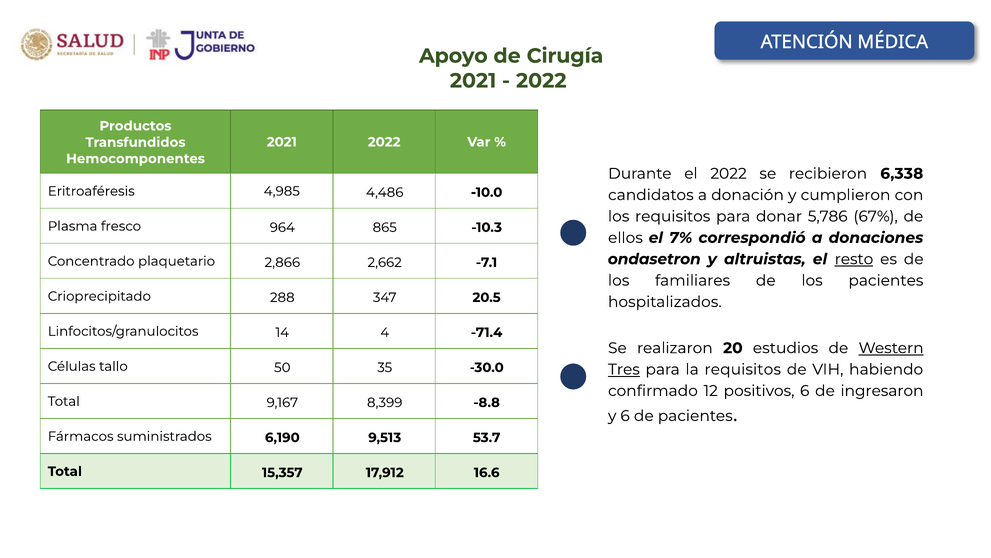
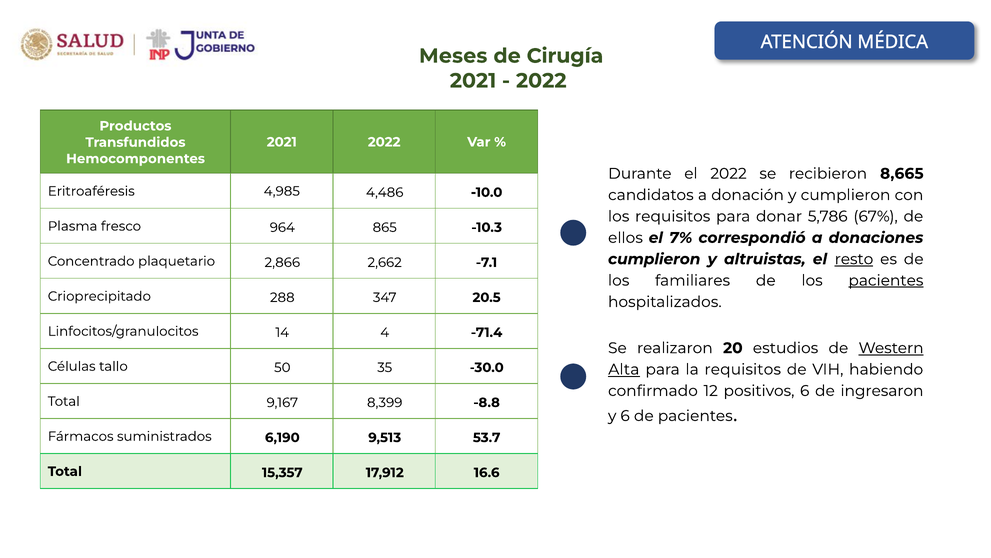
Apoyo: Apoyo -> Meses (453, 56)
6,338: 6,338 -> 8,665 (902, 173)
ondasetron: ondasetron -> cumplieron (654, 259)
pacientes underline: none -> present (886, 280)
Tres: Tres -> Alta (624, 369)
